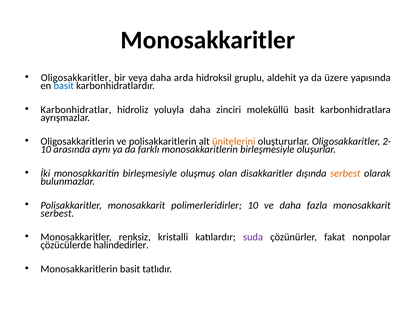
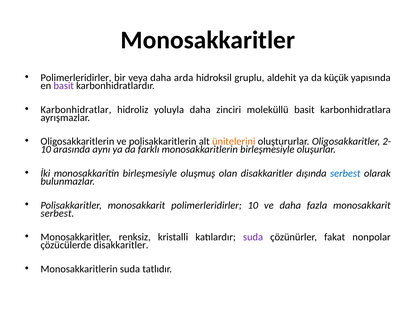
Oligosakkaritler: Oligosakkaritler -> Polimerleridirler (76, 78)
üzere: üzere -> küçük (336, 78)
basit colour: blue -> purple (64, 86)
serbest colour: orange -> blue (345, 173)
çözücülerde halindedirler: halindedirler -> disakkaritler (121, 245)
Monosakkaritlerin basit: basit -> suda (130, 269)
